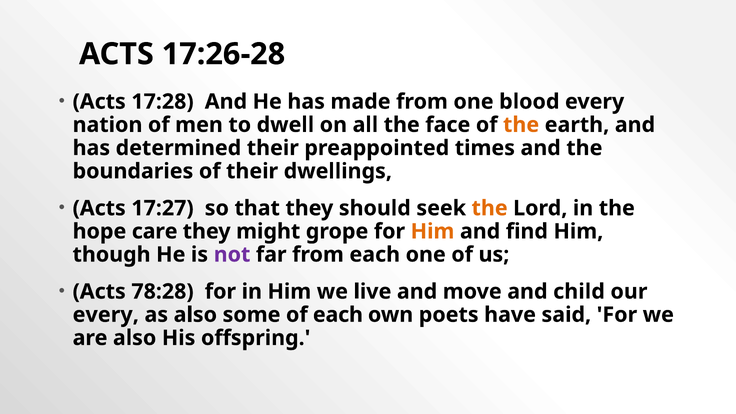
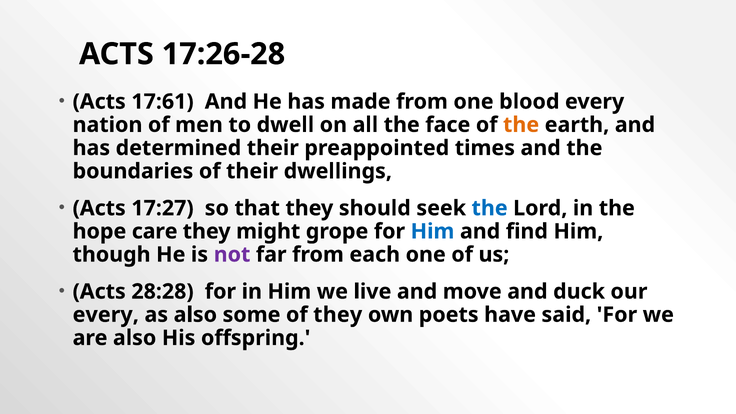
17:28: 17:28 -> 17:61 (163, 102)
the colour: orange -> blue (490, 208)
Him colour: orange -> blue (433, 231)
78:28: 78:28 -> 28:28 (163, 292)
child: child -> duck (579, 292)
of each: each -> they (338, 315)
